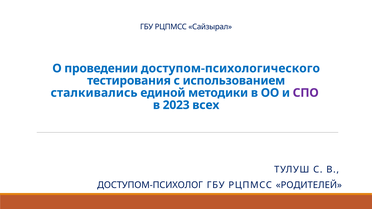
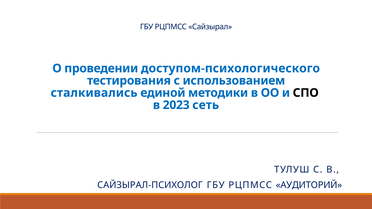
СПО colour: purple -> black (306, 93)
всех: всех -> сеть (206, 105)
ДОСТУПОМ-ПСИХОЛОГ: ДОСТУПОМ-ПСИХОЛОГ -> САЙЗЫРАЛ-ПСИХОЛОГ (150, 185)
РОДИТЕЛЕЙ: РОДИТЕЛЕЙ -> АУДИТОРИЙ (309, 185)
